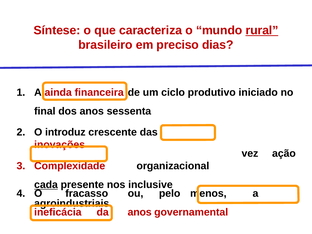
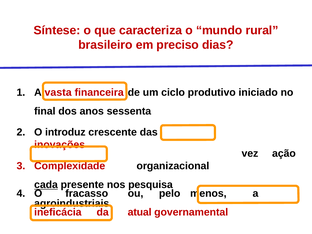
rural underline: present -> none (262, 30)
ainda: ainda -> vasta (58, 92)
inclusive: inclusive -> pesquisa (150, 185)
da anos: anos -> atual (140, 212)
